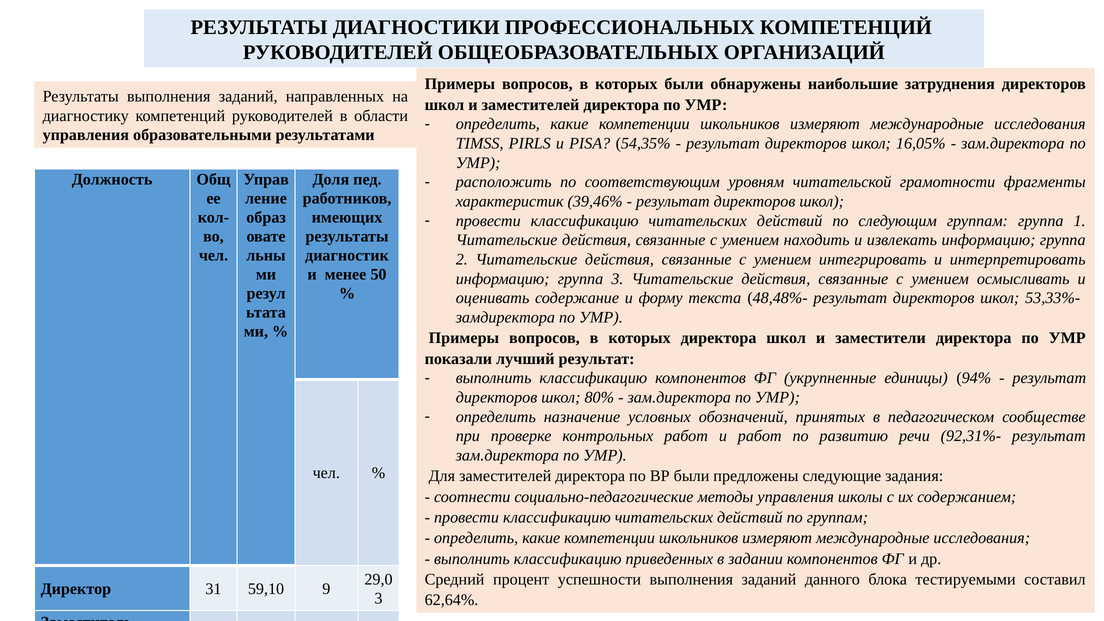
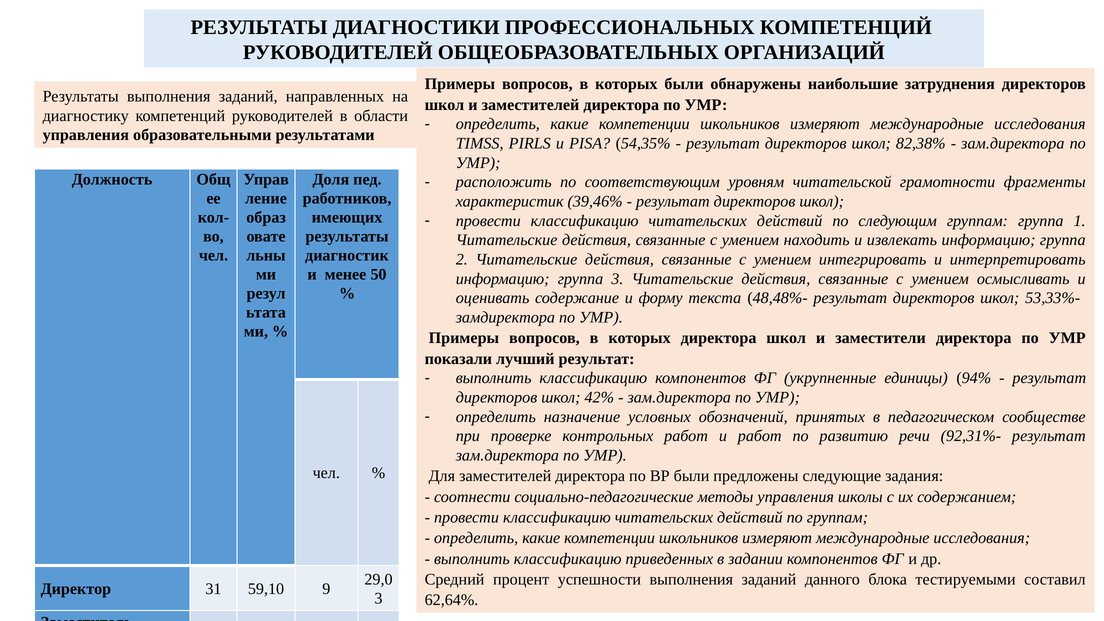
16,05%: 16,05% -> 82,38% (921, 143)
80%: 80% -> 42% (599, 397)
